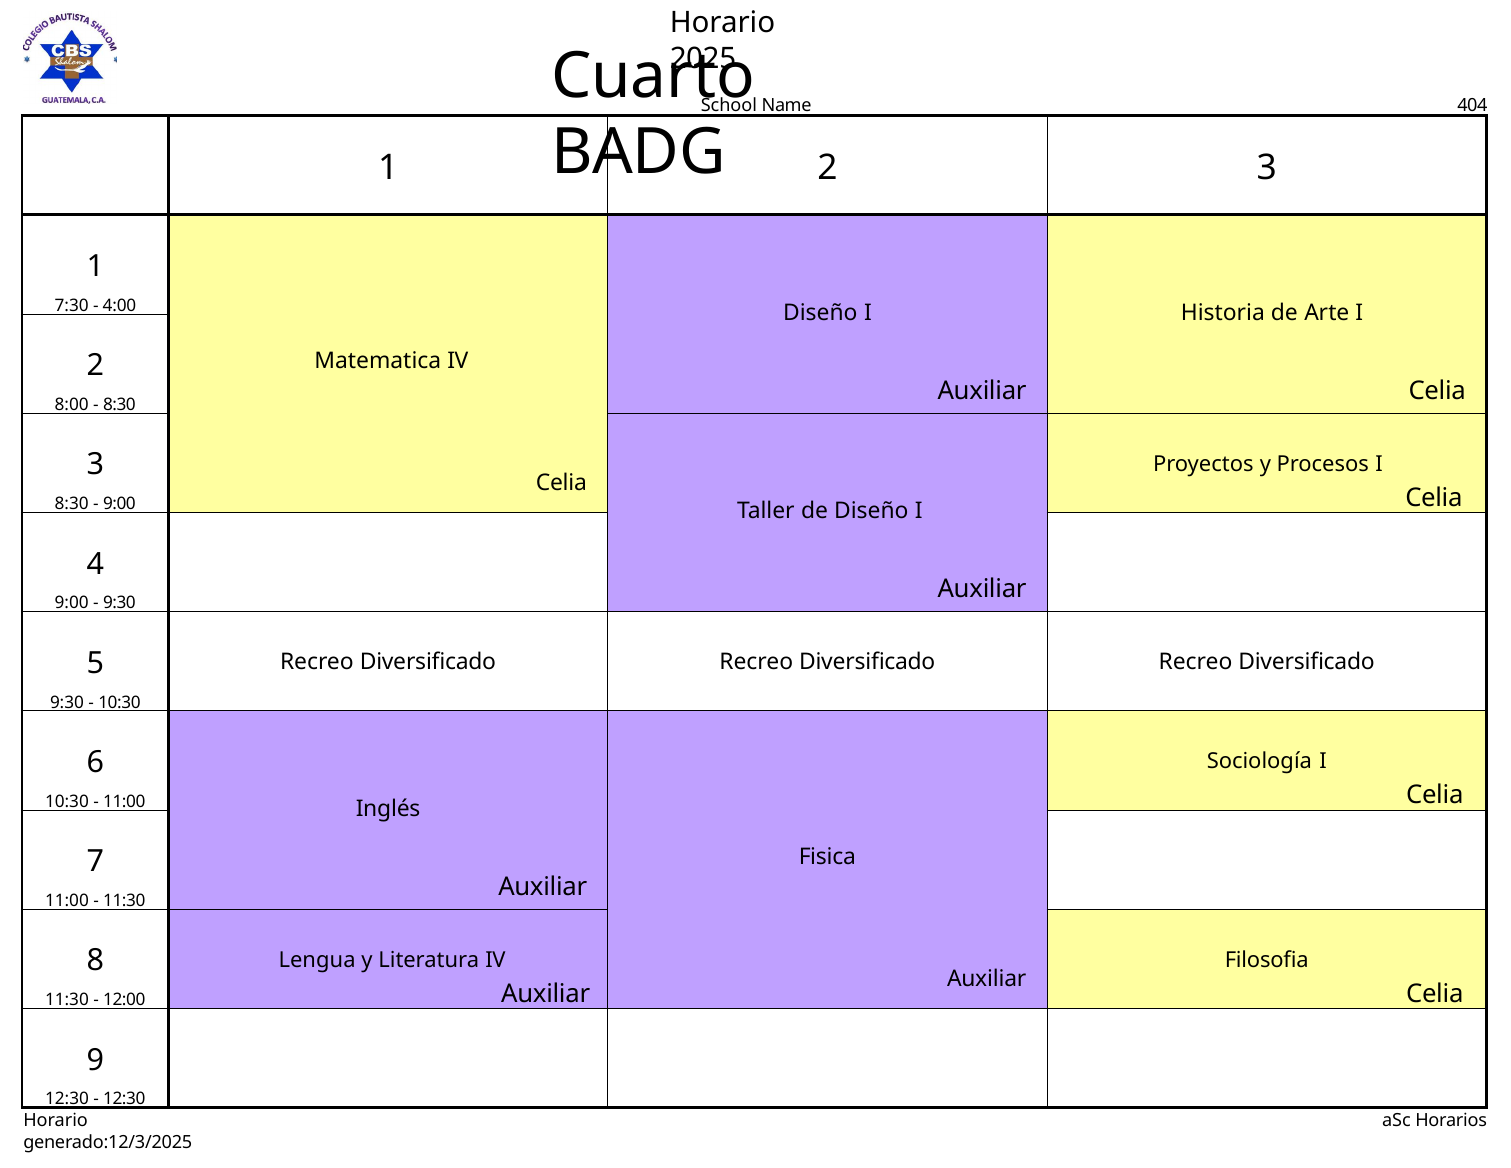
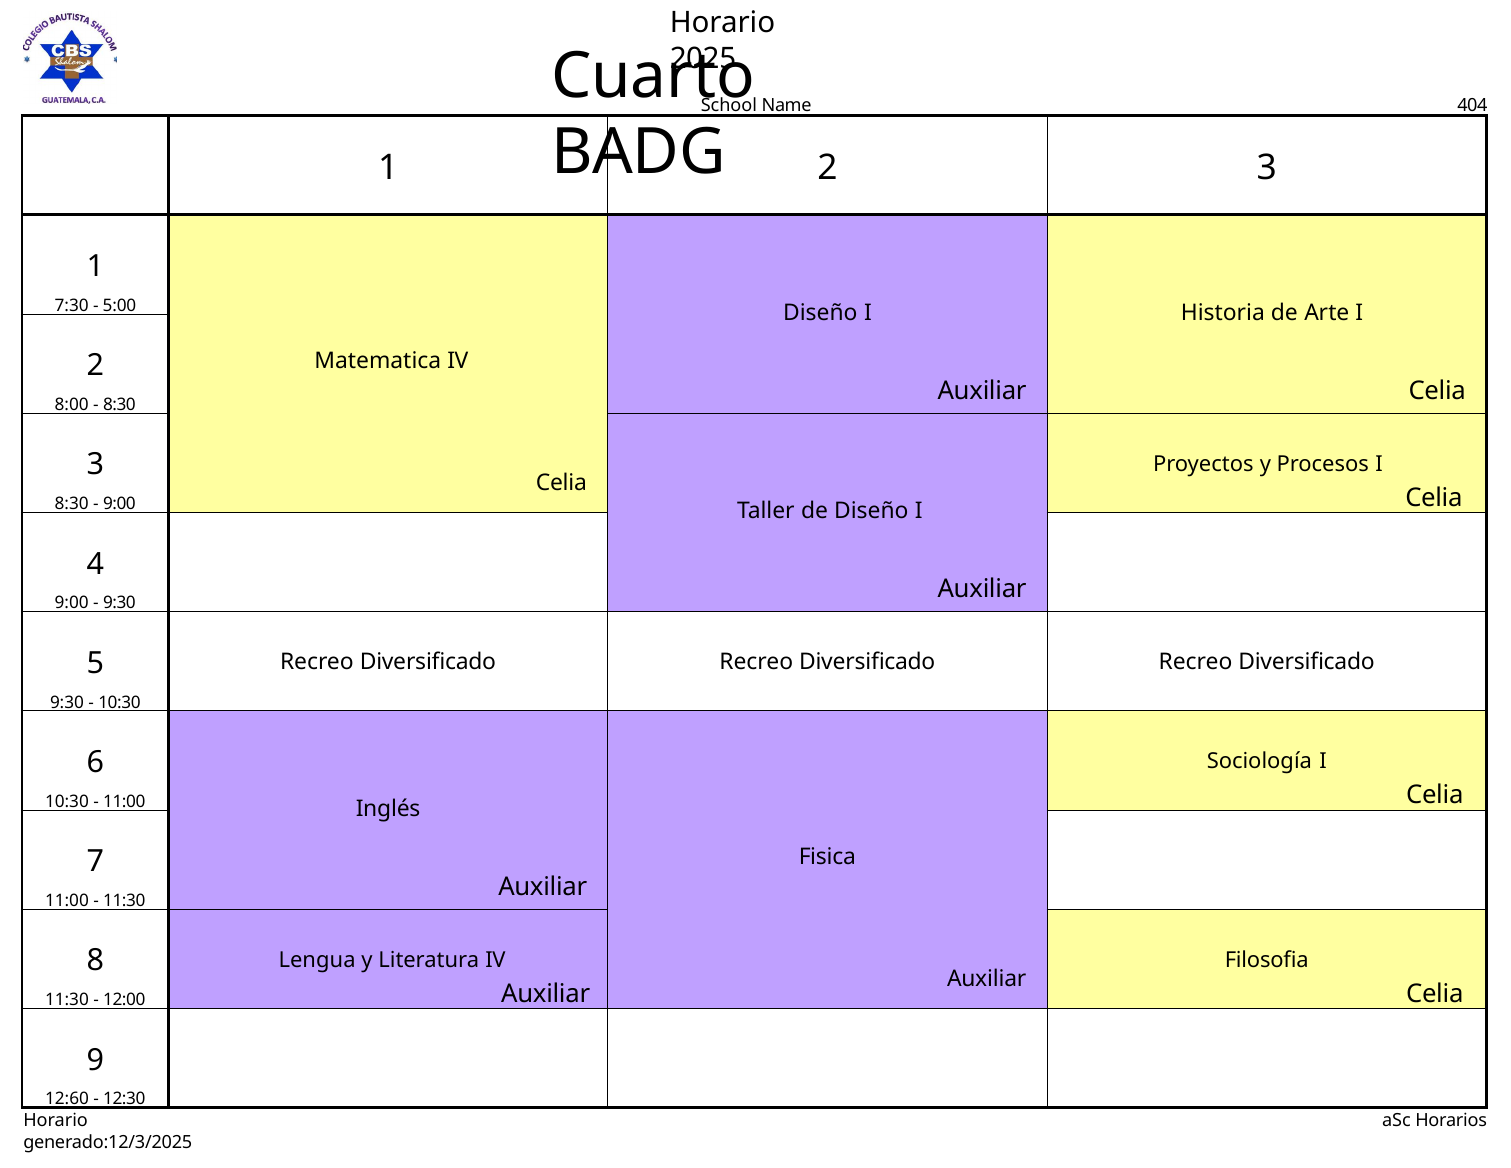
4:00: 4:00 -> 5:00 (120, 305)
12:30: 12:30 -> 12:60 (67, 1099)
